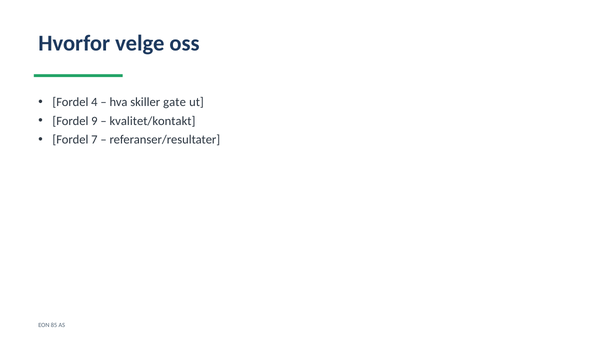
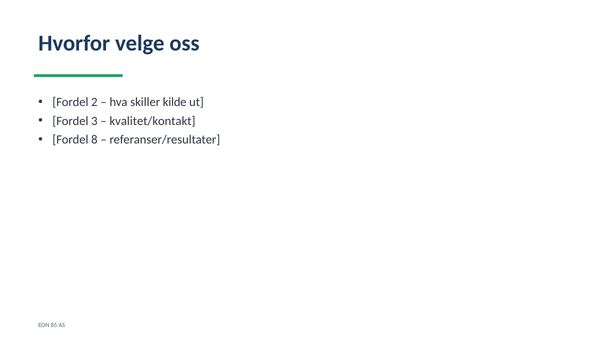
4: 4 -> 2 (94, 102)
gate: gate -> kilde (175, 102)
9: 9 -> 3 (94, 121)
7: 7 -> 8 (94, 140)
